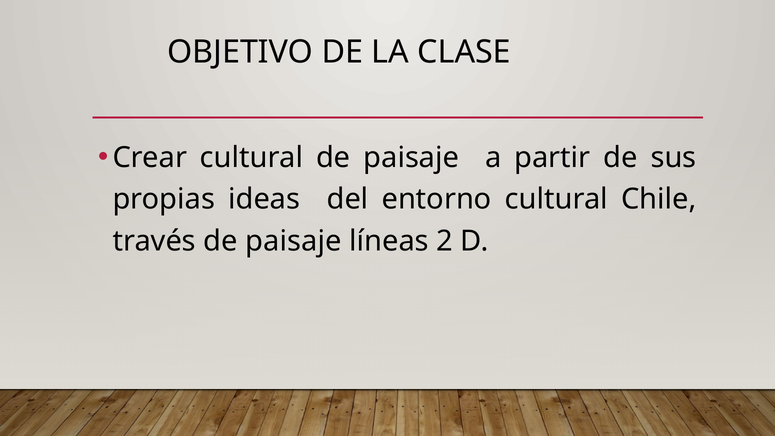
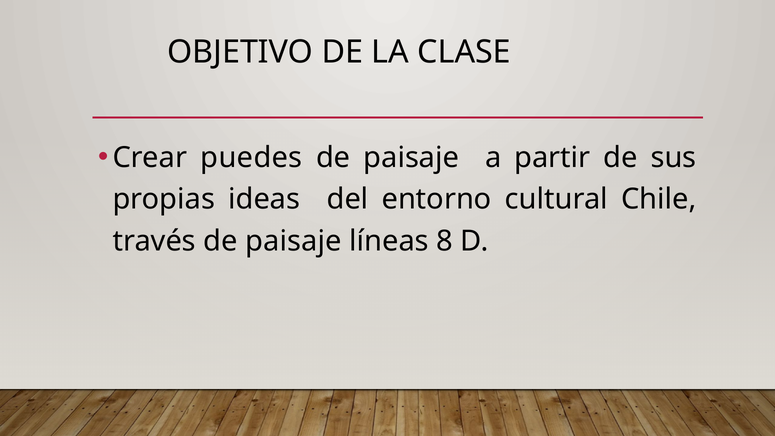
Crear cultural: cultural -> puedes (251, 157)
2: 2 -> 8 (445, 241)
